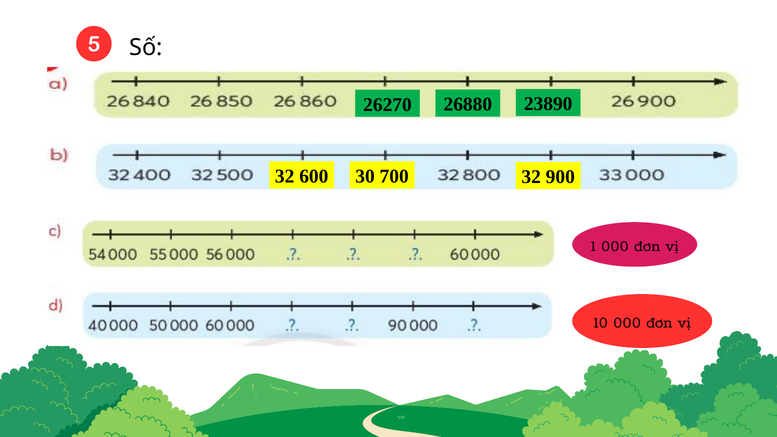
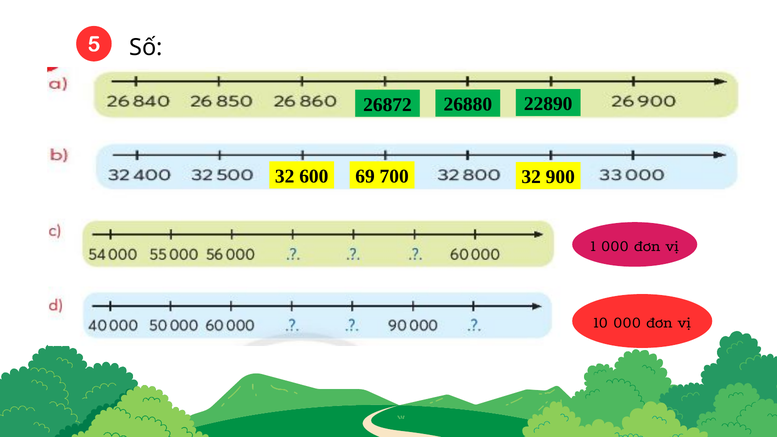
26270: 26270 -> 26872 (388, 105)
23890: 23890 -> 22890 (548, 104)
30: 30 -> 69 (365, 176)
